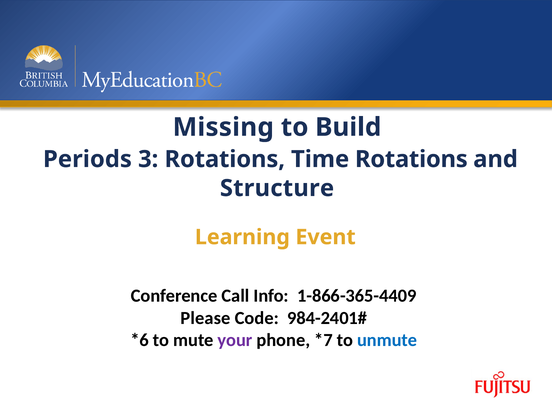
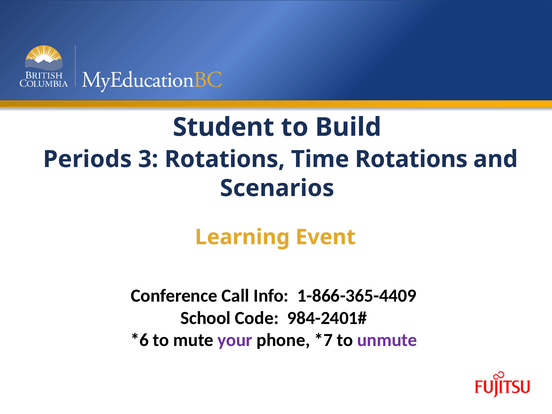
Missing: Missing -> Student (223, 127)
Structure: Structure -> Scenarios (277, 188)
Please: Please -> School (206, 318)
unmute colour: blue -> purple (387, 340)
